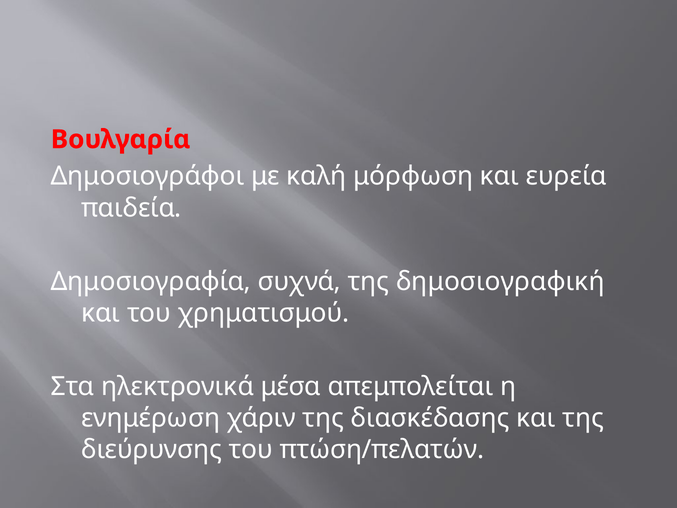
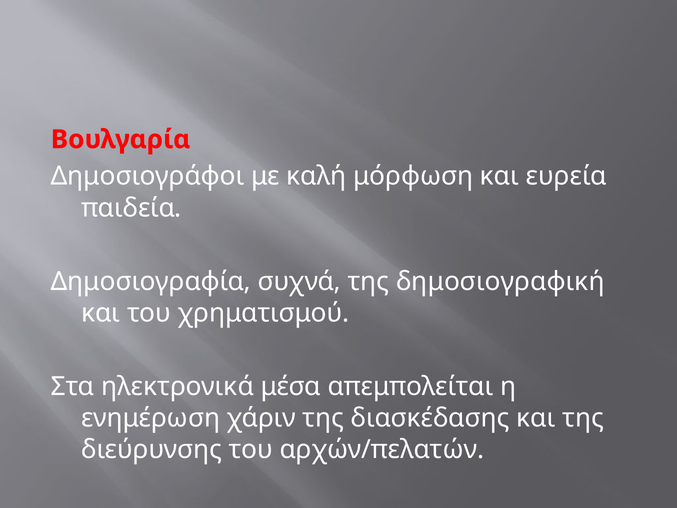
πτώση/πελατών: πτώση/πελατών -> αρχών/πελατών (382, 450)
